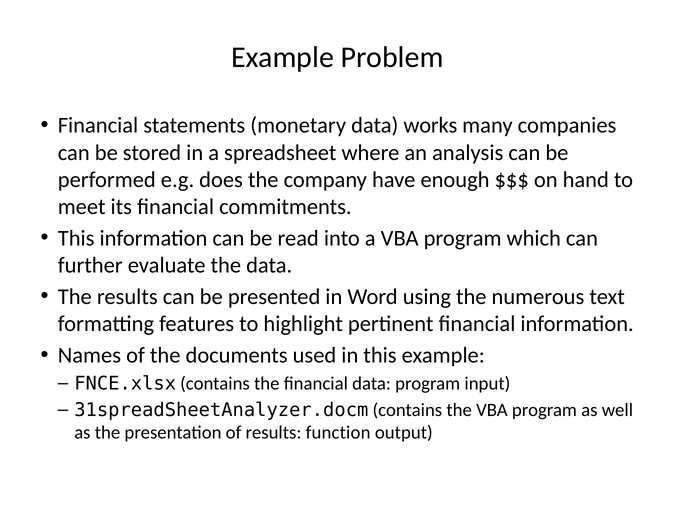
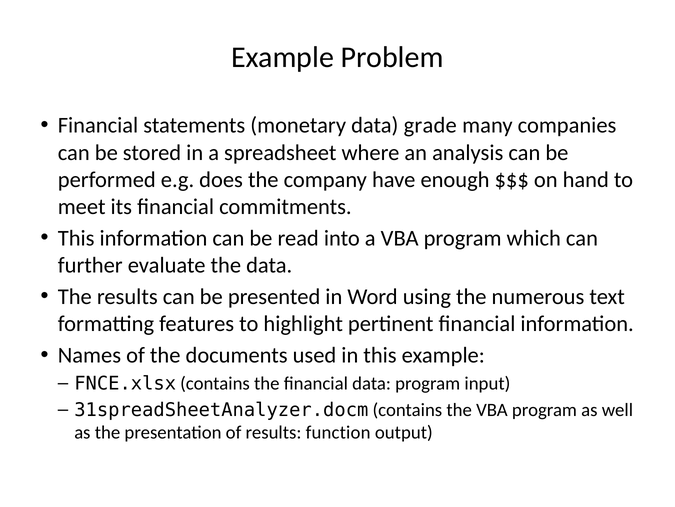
works: works -> grade (430, 125)
